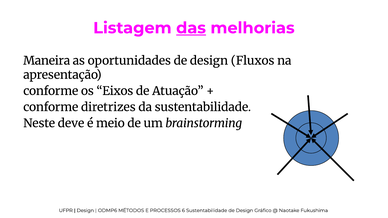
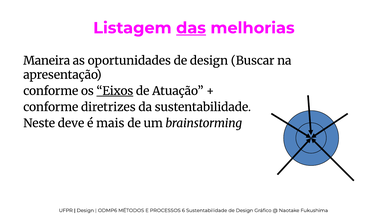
Fluxos: Fluxos -> Buscar (253, 61)
Eixos underline: none -> present (115, 91)
meio: meio -> mais (110, 123)
